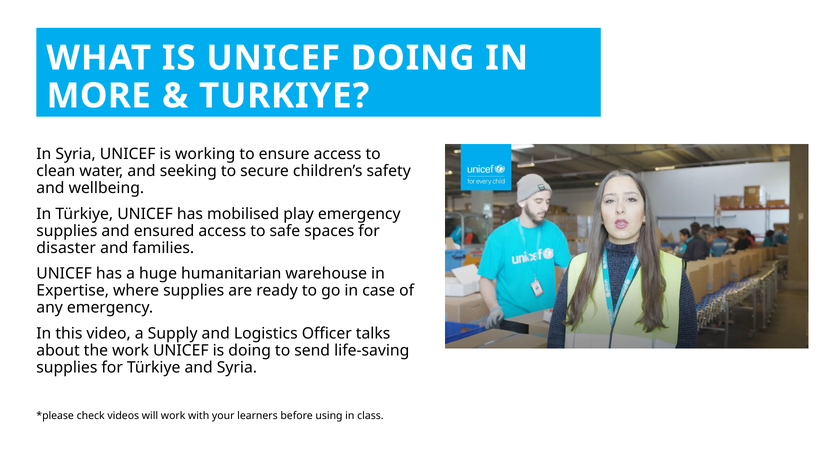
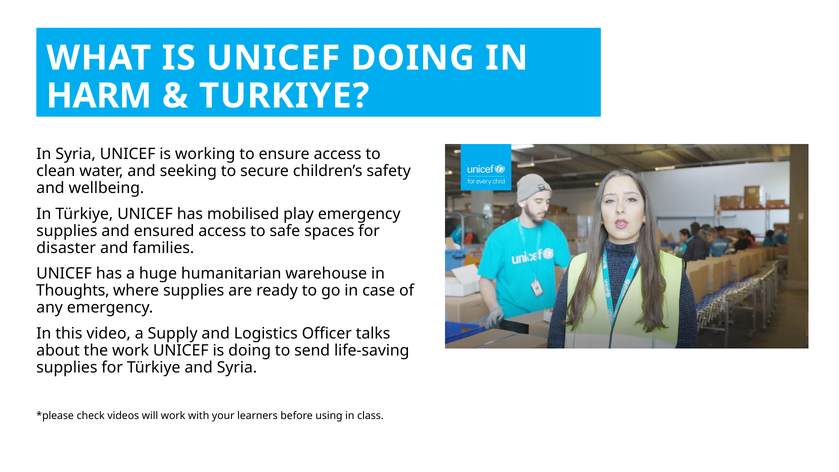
MORE: MORE -> HARM (99, 96)
Expertise: Expertise -> Thoughts (73, 291)
